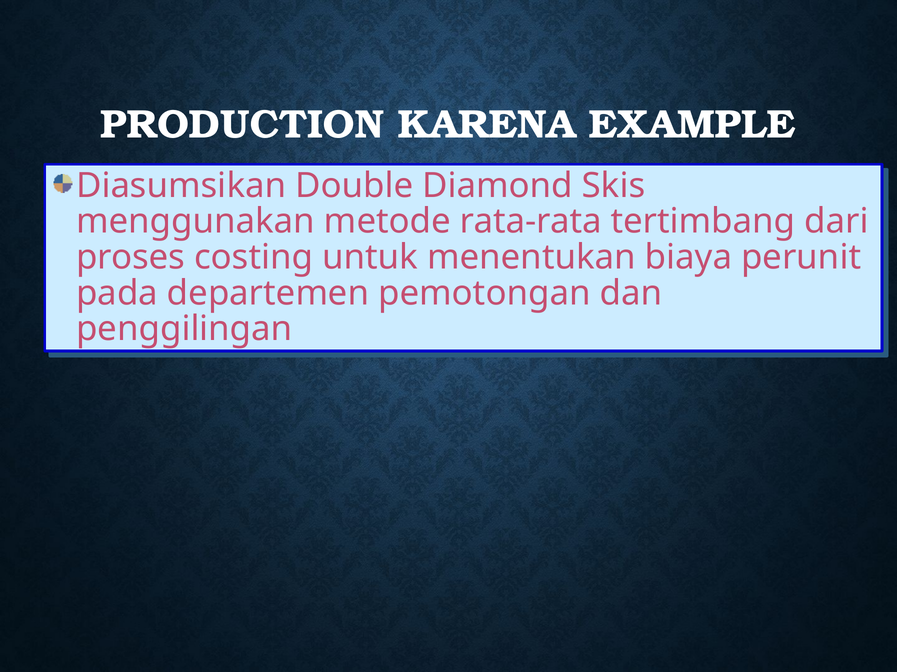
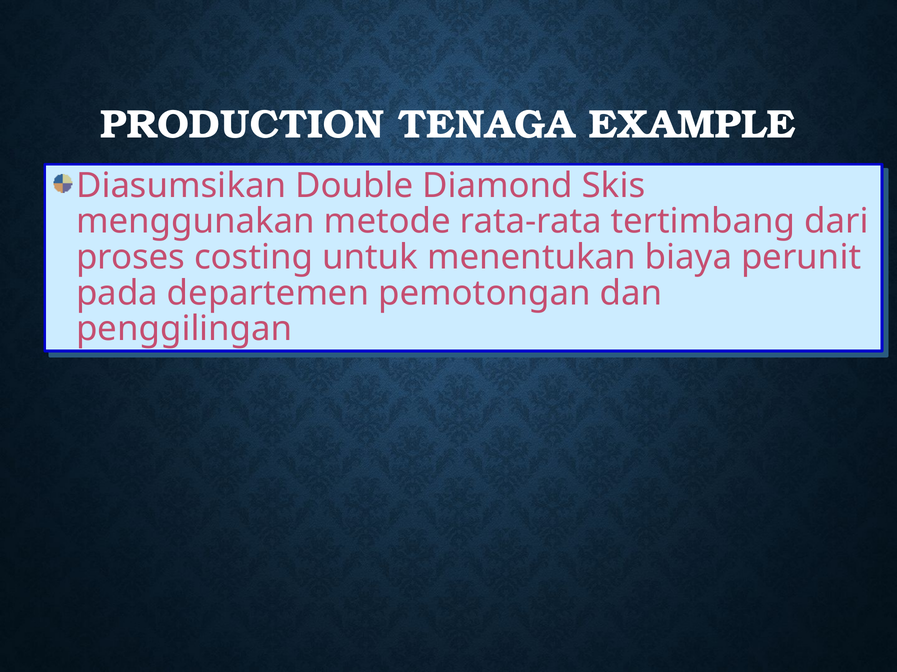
KARENA: KARENA -> TENAGA (486, 125)
